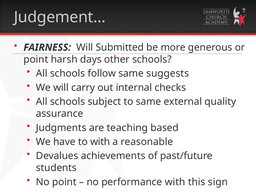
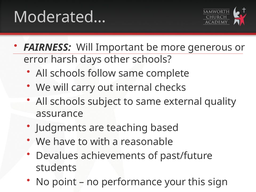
Judgement…: Judgement… -> Moderated… (60, 17)
Submitted: Submitted -> Important (120, 47)
point: point -> error (36, 59)
suggests: suggests -> complete (168, 74)
performance with: with -> your (175, 182)
